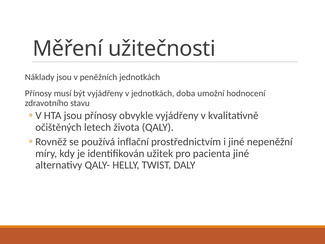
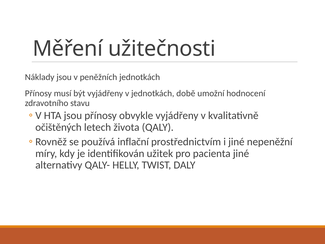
doba: doba -> době (186, 93)
